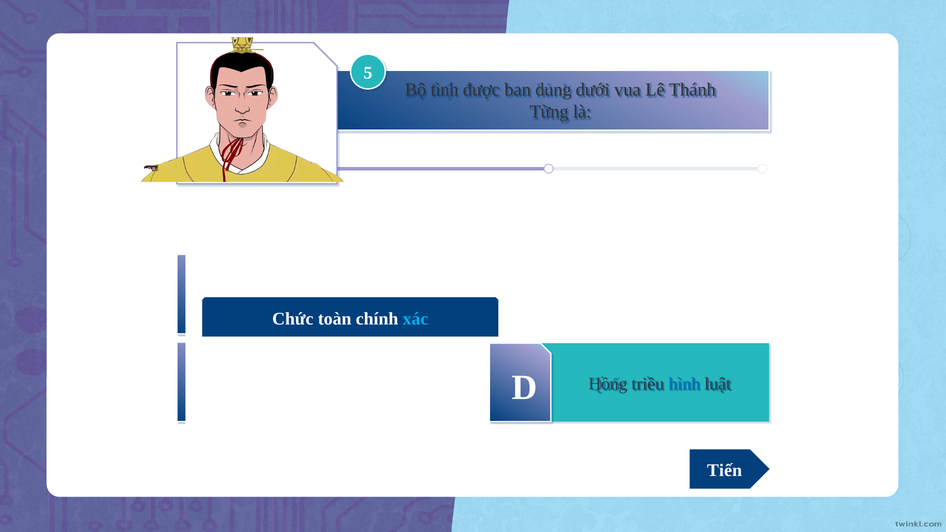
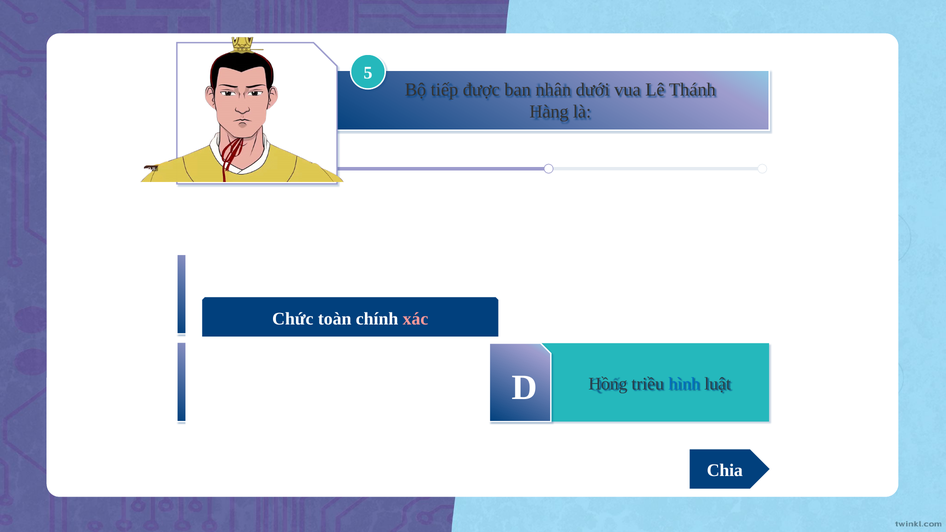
tình: tình -> tiếp (444, 90)
dung: dung -> nhân (553, 90)
Từng: Từng -> Hàng (549, 112)
xác colour: light blue -> pink (415, 319)
Tiến: Tiến -> Chia (725, 470)
